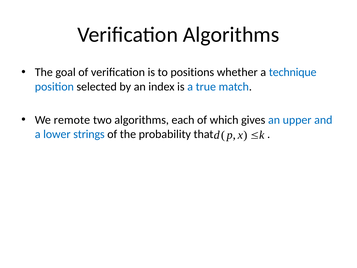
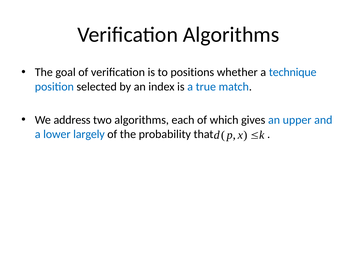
remote: remote -> address (72, 120)
strings: strings -> largely (89, 134)
